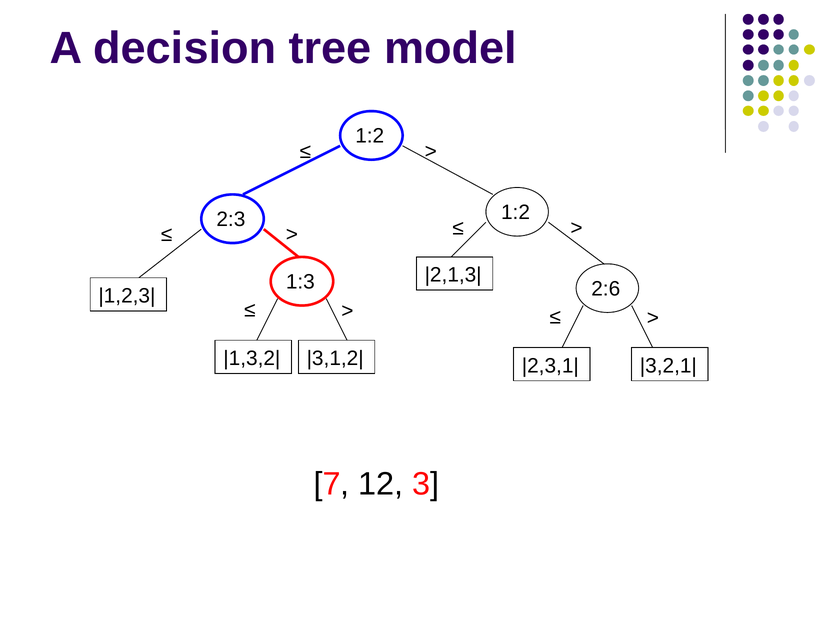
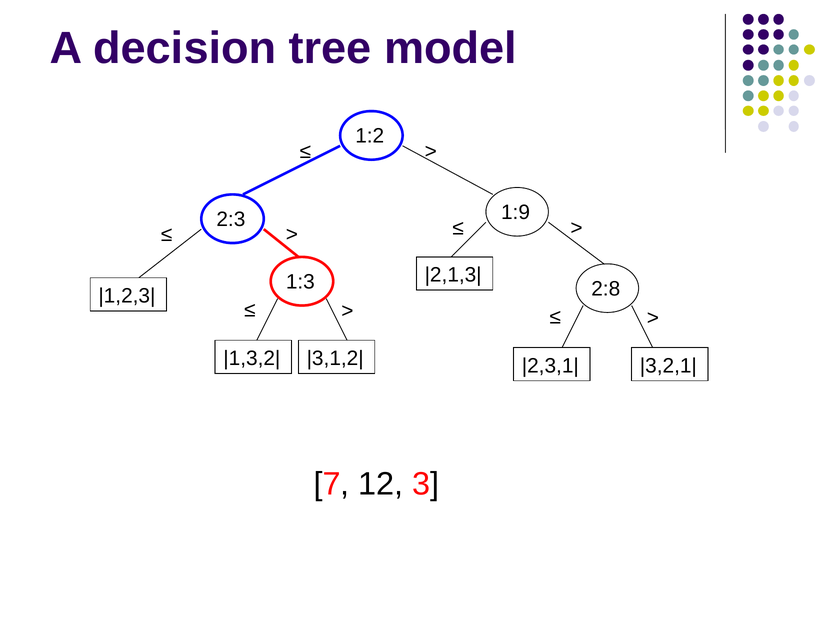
1:2: 1:2 -> 1:9 (516, 212)
2:6: 2:6 -> 2:8 (606, 289)
